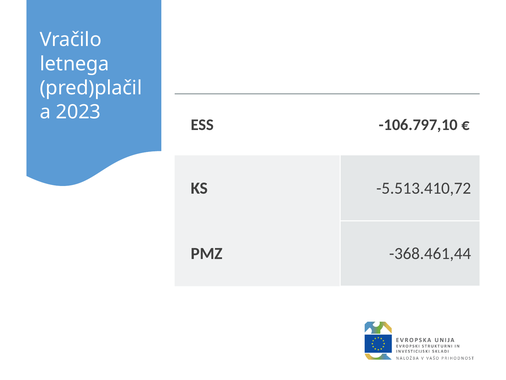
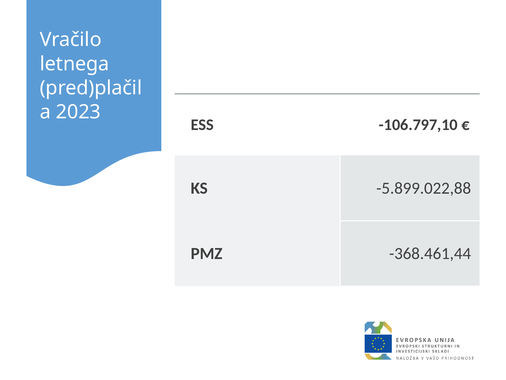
-5.513.410,72: -5.513.410,72 -> -5.899.022,88 (424, 188)
